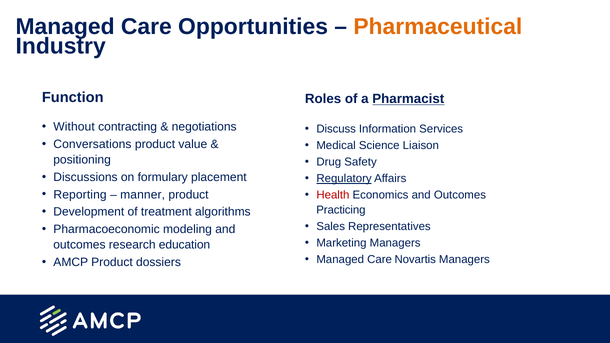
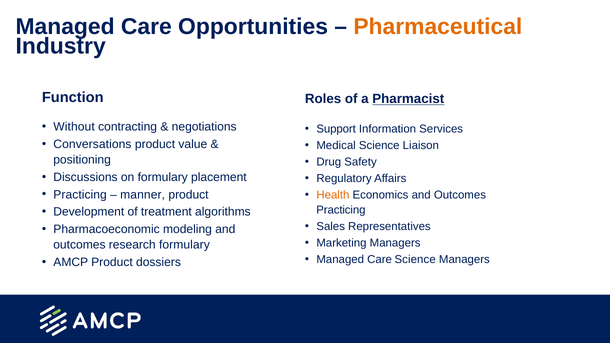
Discuss: Discuss -> Support (336, 129)
Regulatory underline: present -> none (344, 179)
Reporting: Reporting -> Practicing (80, 195)
Health colour: red -> orange (333, 195)
research education: education -> formulary (184, 245)
Care Novartis: Novartis -> Science (415, 259)
